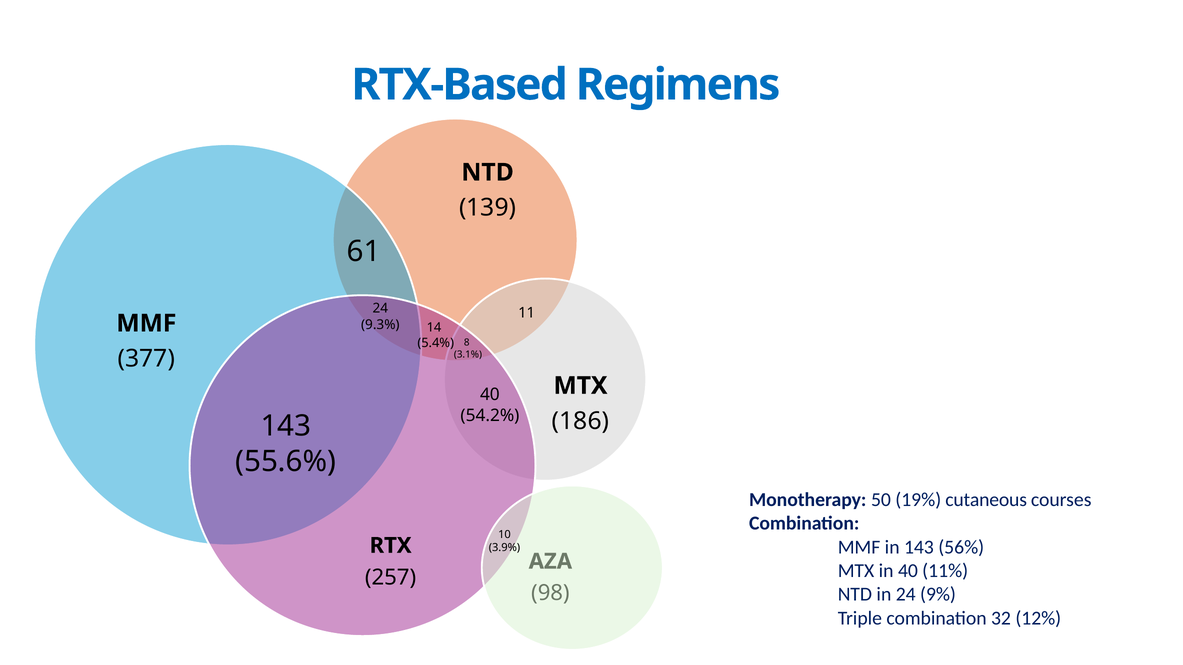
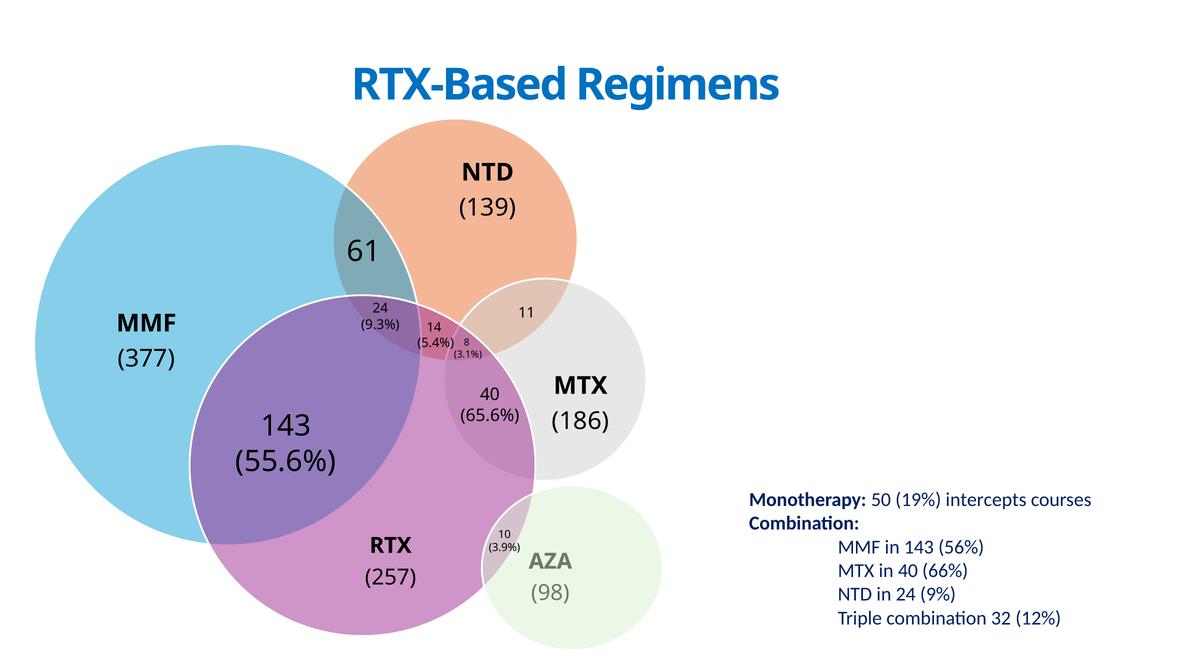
54.2%: 54.2% -> 65.6% (490, 416)
cutaneous: cutaneous -> intercepts (986, 500)
11%: 11% -> 66% (945, 571)
